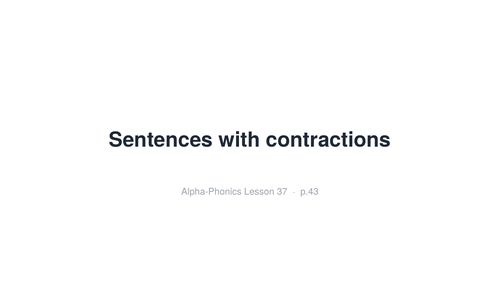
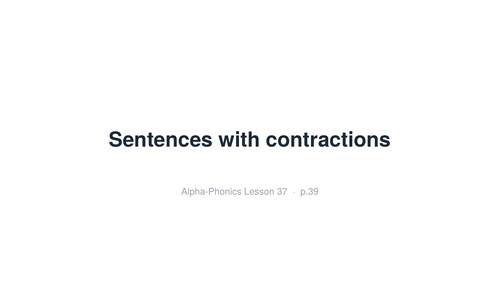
p.43: p.43 -> p.39 (309, 192)
